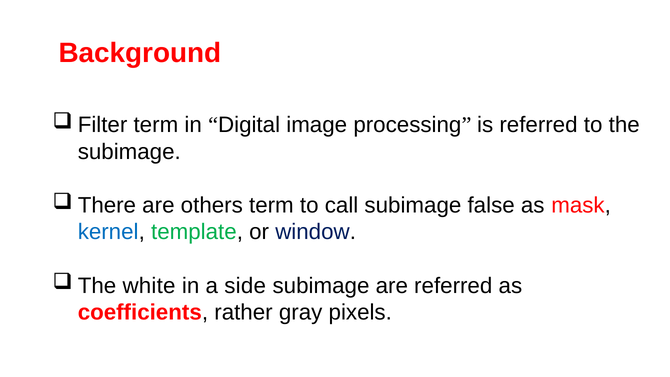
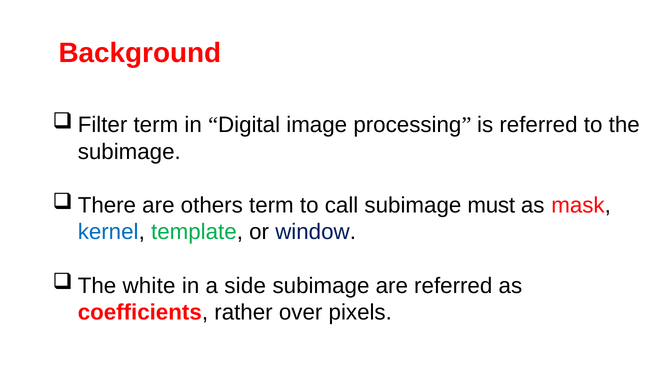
false: false -> must (491, 205)
gray: gray -> over (301, 312)
